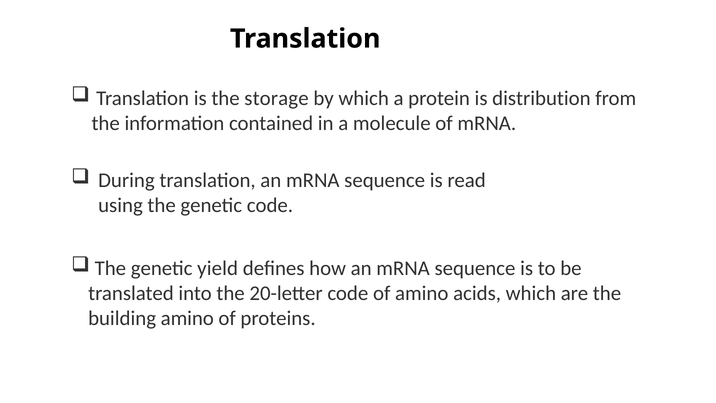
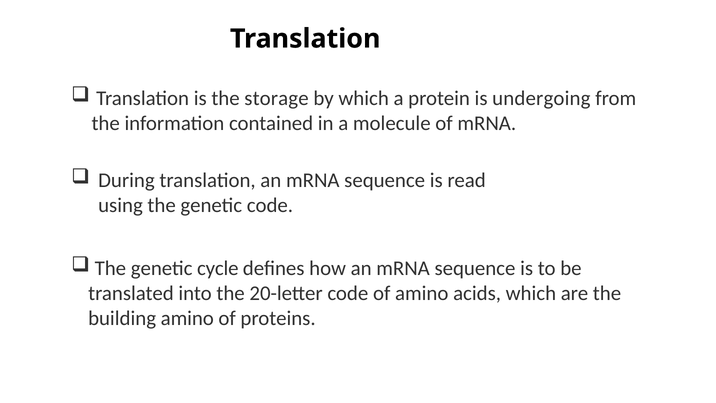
distribution: distribution -> undergoing (541, 98)
yield: yield -> cycle (218, 268)
